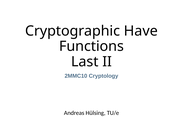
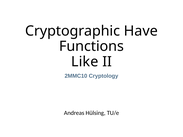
Last: Last -> Like (85, 62)
